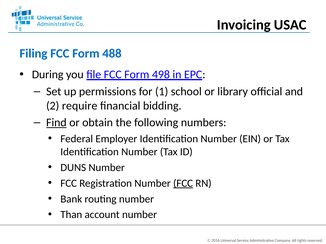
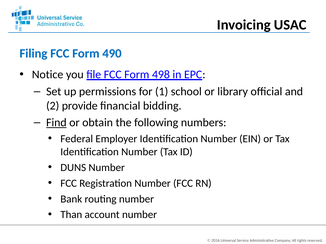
488: 488 -> 490 (112, 54)
During: During -> Notice (48, 75)
require: require -> provide (80, 106)
FCC underline: present -> none (183, 184)
